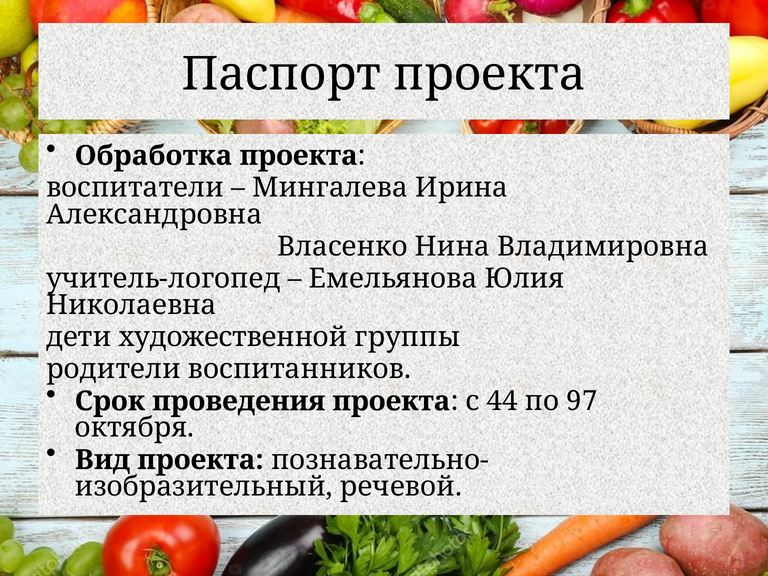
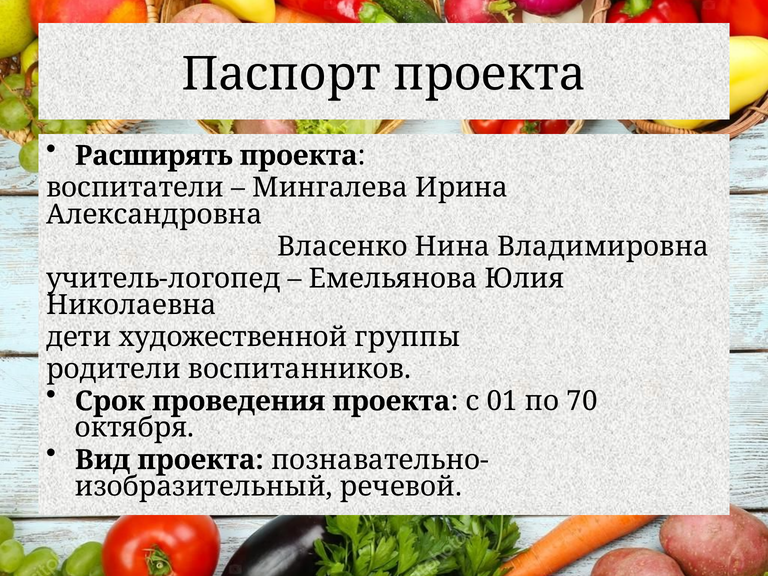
Обработка: Обработка -> Расширять (154, 156)
44: 44 -> 01 (502, 401)
97: 97 -> 70 (582, 401)
